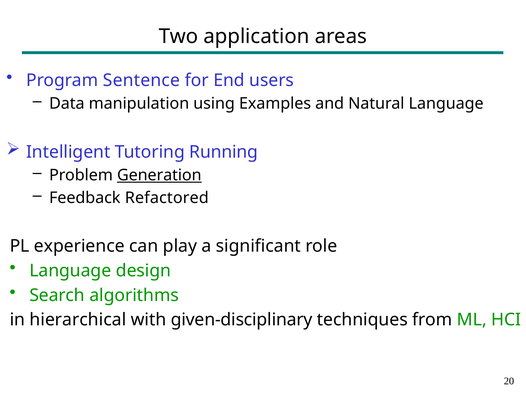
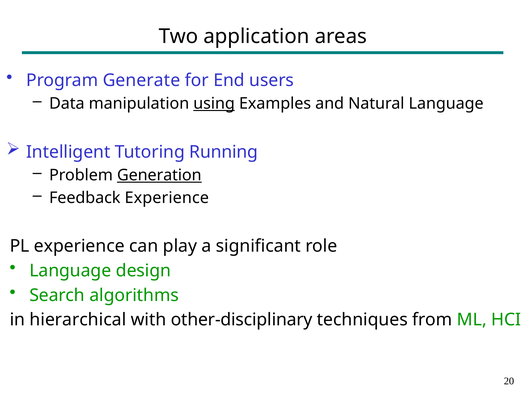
Sentence: Sentence -> Generate (141, 80)
using underline: none -> present (214, 103)
Feedback Refactored: Refactored -> Experience (167, 197)
given-disciplinary: given-disciplinary -> other-disciplinary (242, 319)
